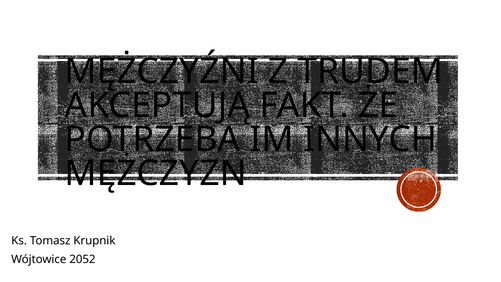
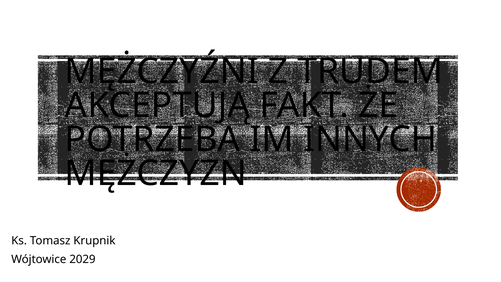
2052: 2052 -> 2029 (82, 259)
